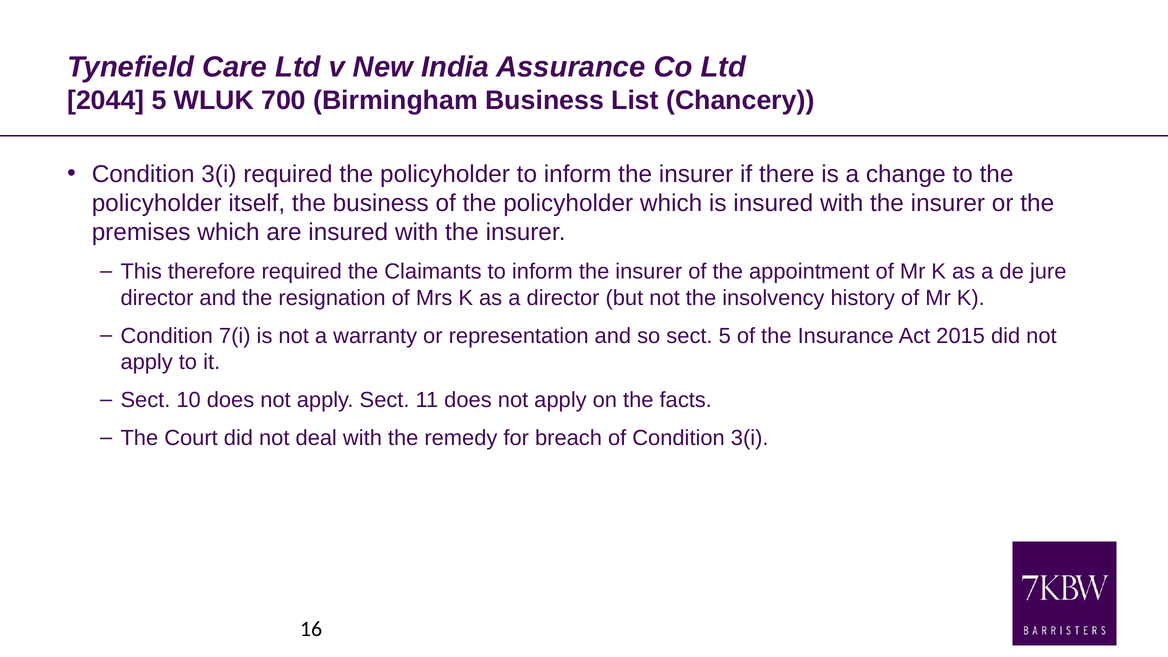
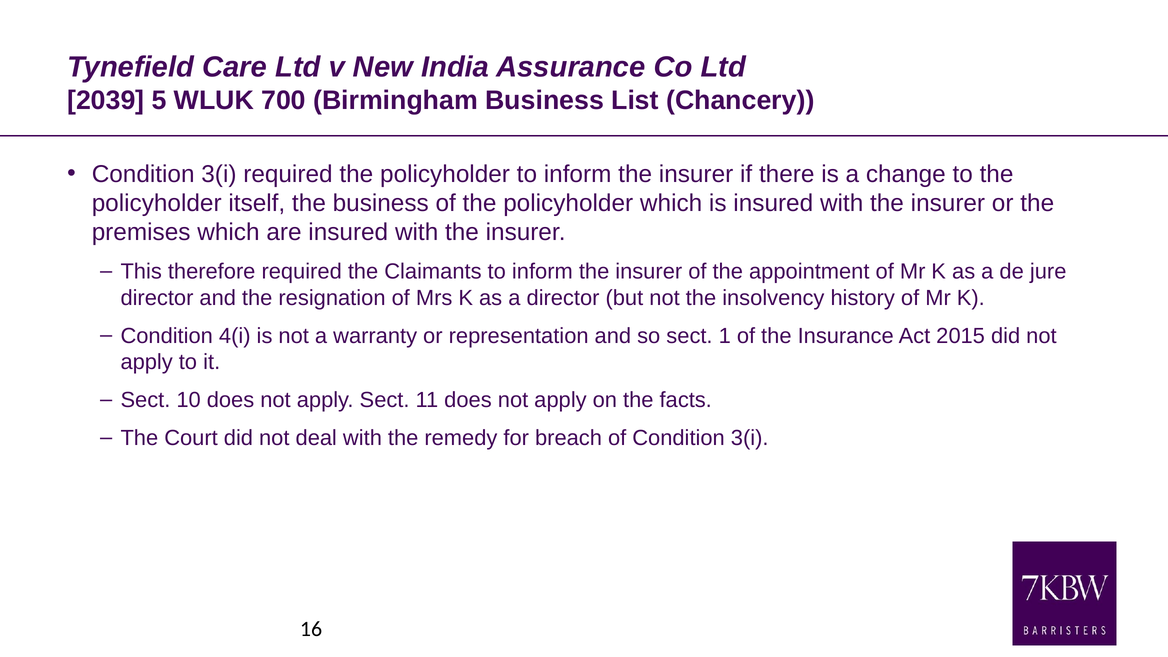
2044: 2044 -> 2039 (106, 100)
7(i: 7(i -> 4(i (235, 336)
sect 5: 5 -> 1 (725, 336)
